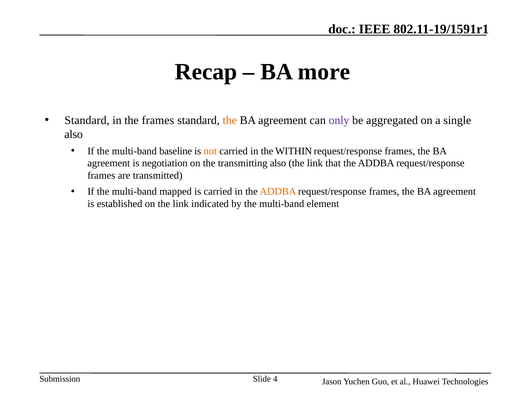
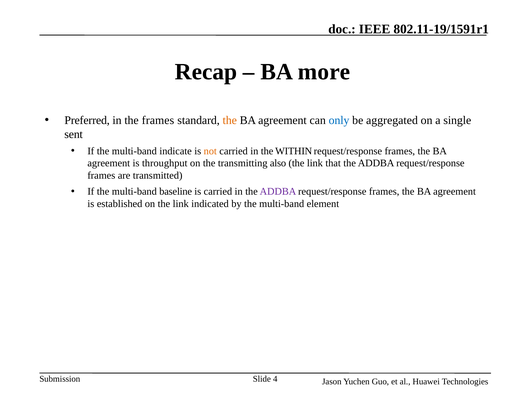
Standard: Standard -> Preferred (87, 120)
only colour: purple -> blue (339, 120)
also: also -> sent (74, 134)
baseline: baseline -> indicate (176, 151)
negotiation: negotiation -> throughput (165, 163)
mapped: mapped -> baseline (176, 191)
ADDBA colour: orange -> purple (278, 191)
